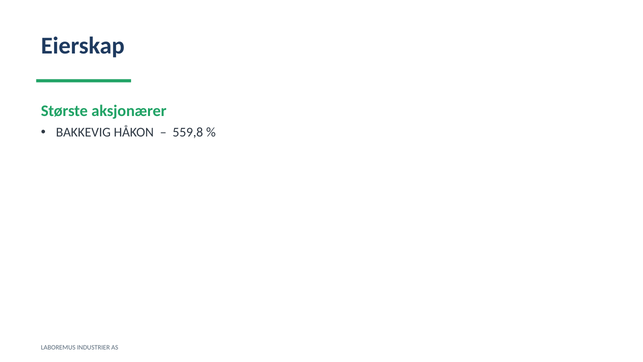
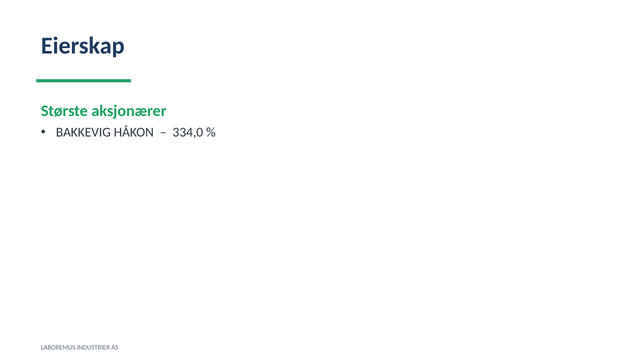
559,8: 559,8 -> 334,0 (188, 132)
